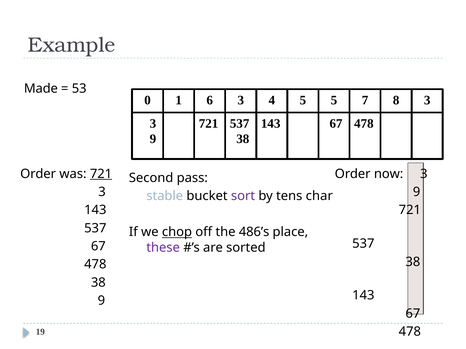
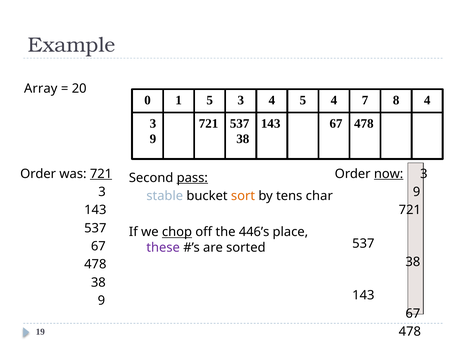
Made: Made -> Array (41, 89)
53: 53 -> 20 (79, 89)
1 6: 6 -> 5 (210, 100)
5 5: 5 -> 4 (334, 100)
8 3: 3 -> 4 (427, 100)
now underline: none -> present (389, 174)
pass underline: none -> present (192, 178)
sort colour: purple -> orange (243, 196)
486’s: 486’s -> 446’s (254, 232)
